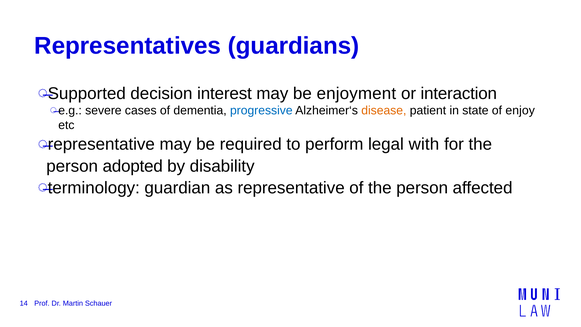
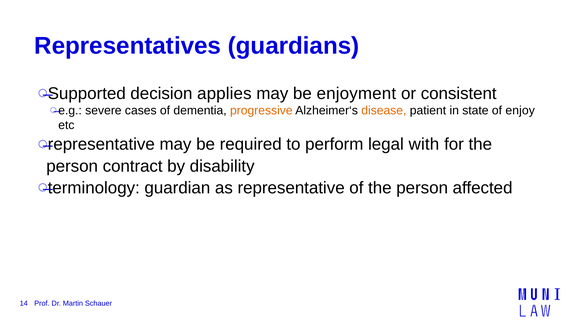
interest: interest -> applies (224, 93)
interaction: interaction -> consistent (459, 93)
progressive colour: blue -> orange (261, 111)
adopted: adopted -> contract (133, 166)
